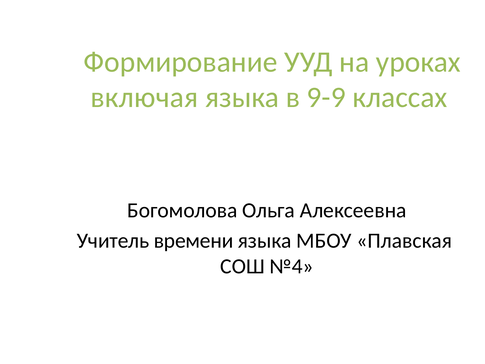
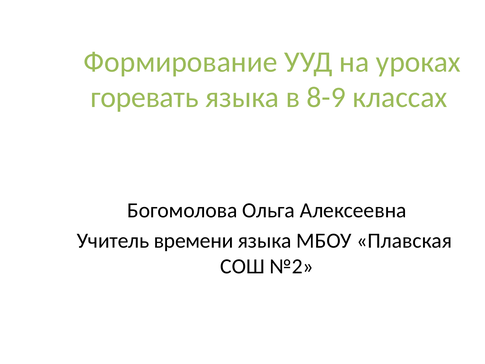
включая: включая -> горевать (145, 97)
9-9: 9-9 -> 8-9 (326, 97)
№4: №4 -> №2 (292, 266)
